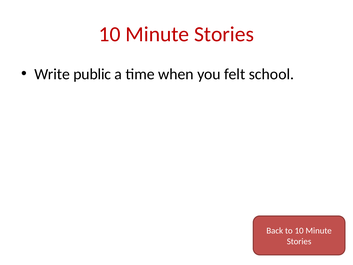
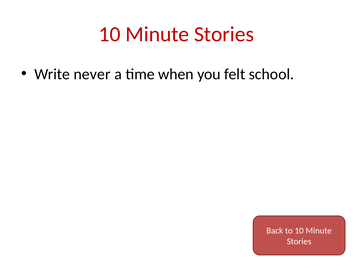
public: public -> never (92, 74)
